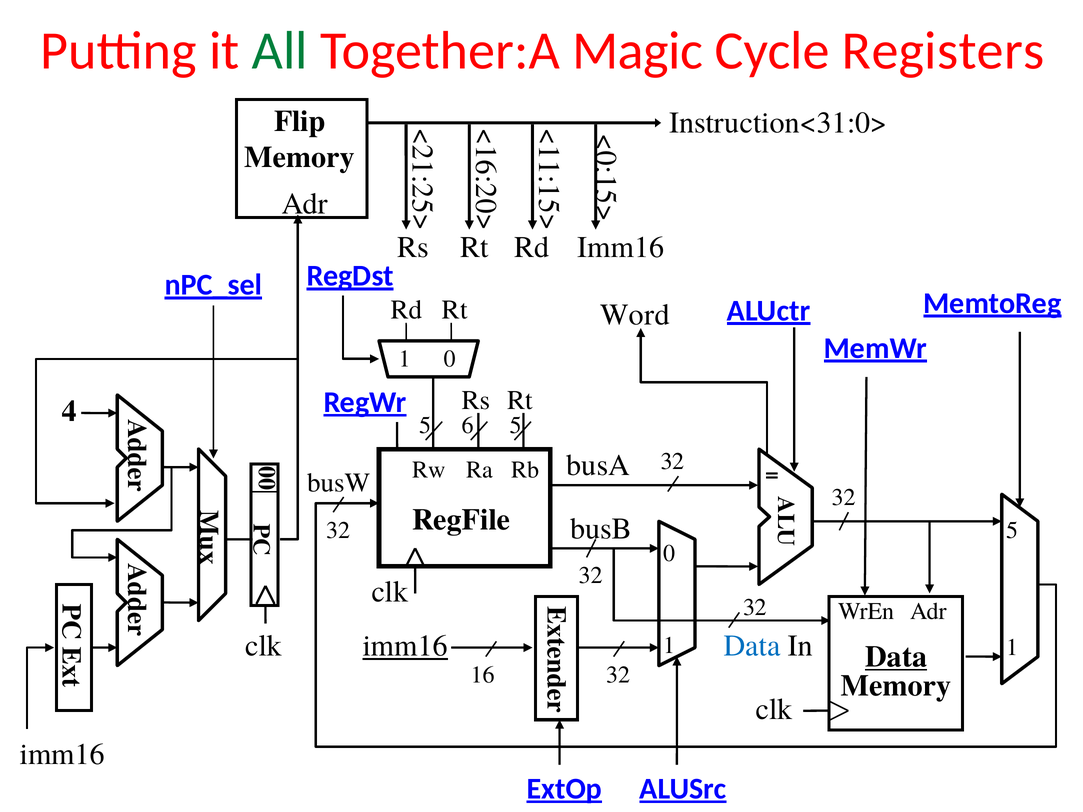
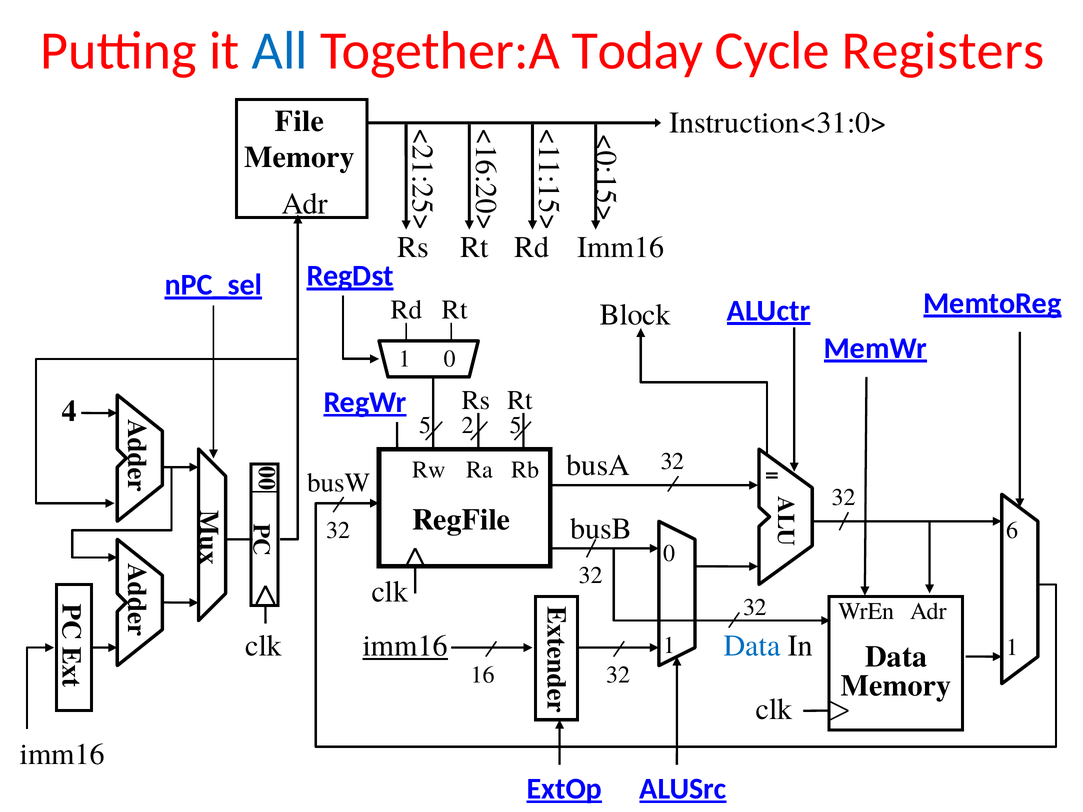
All colour: green -> blue (280, 51)
Magic: Magic -> Today (638, 51)
Flip: Flip -> File (300, 121)
Word: Word -> Block (635, 315)
5 6: 6 -> 2 (468, 425)
5: 5 -> 6 (1012, 530)
Data underline: present -> none (896, 657)
